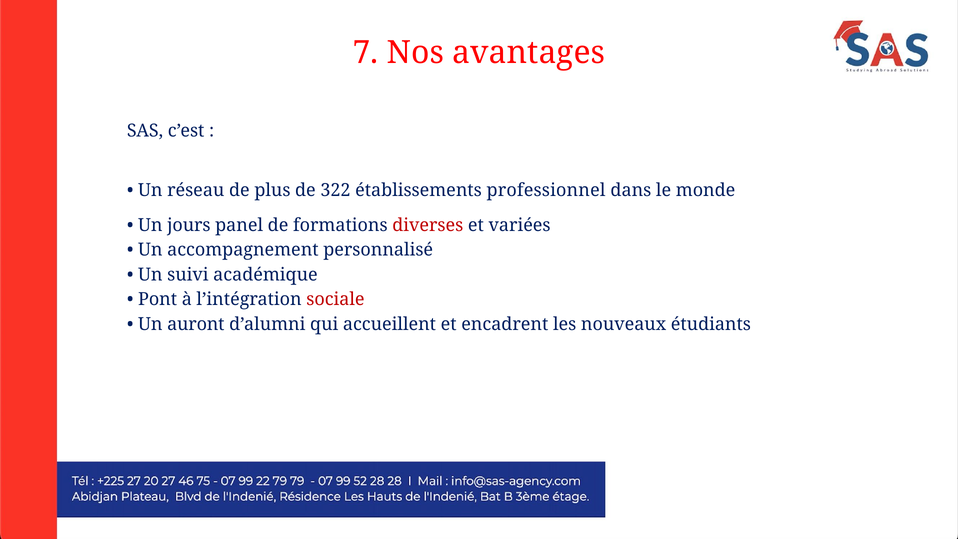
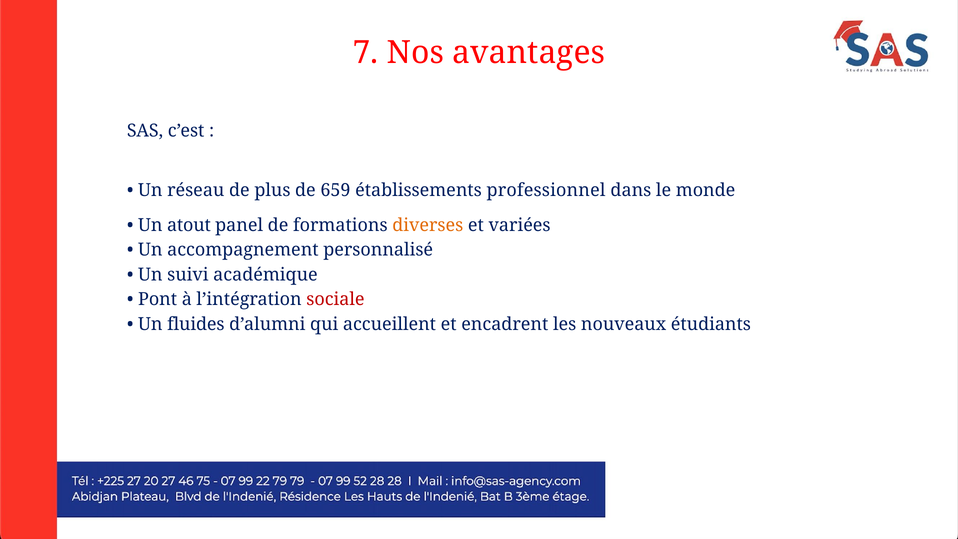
322: 322 -> 659 (335, 190)
jours: jours -> atout (189, 225)
diverses colour: red -> orange (428, 225)
auront: auront -> fluides (196, 324)
